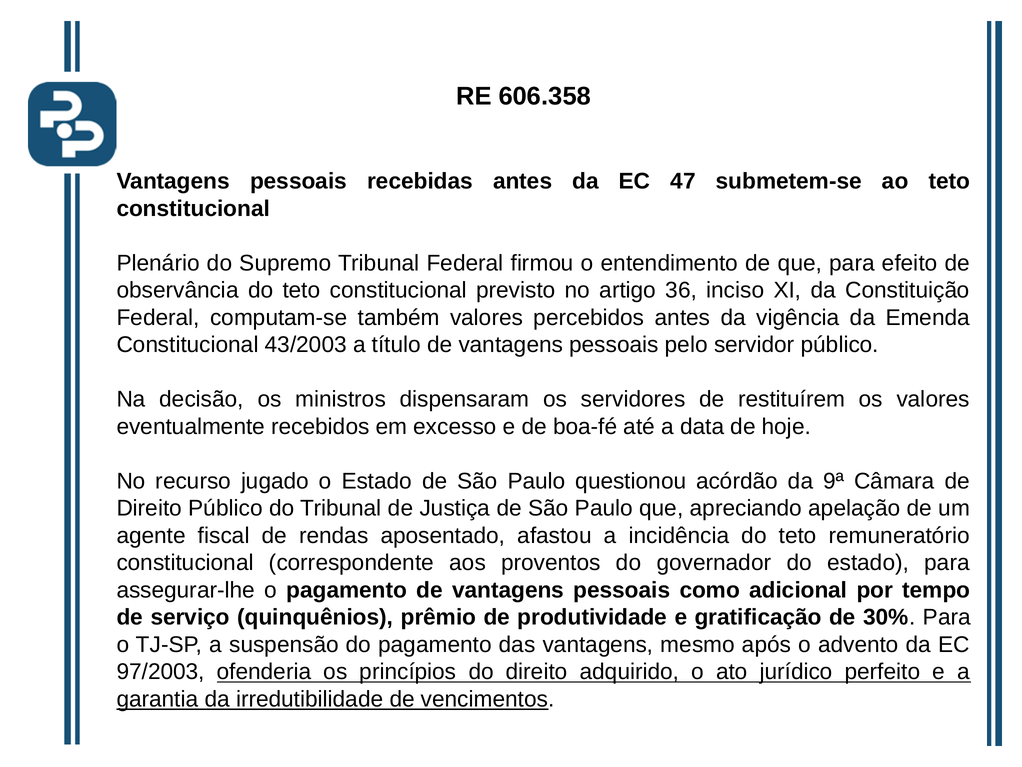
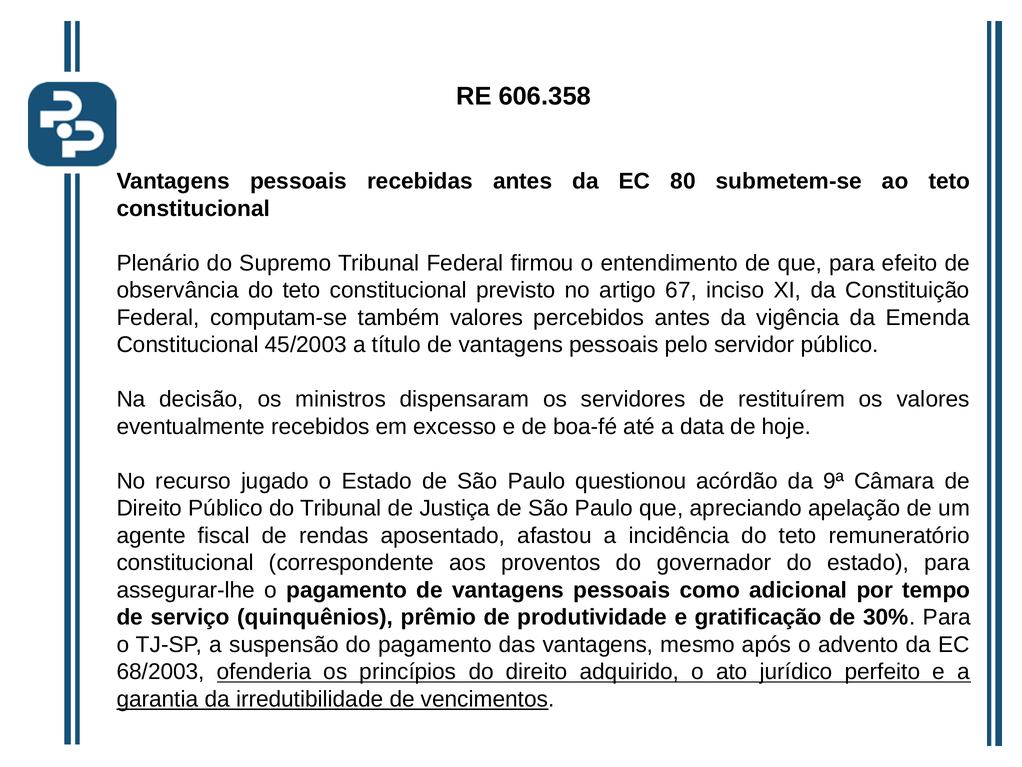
47: 47 -> 80 (683, 181)
36: 36 -> 67 (681, 290)
43/2003: 43/2003 -> 45/2003 (306, 345)
97/2003: 97/2003 -> 68/2003 (161, 671)
